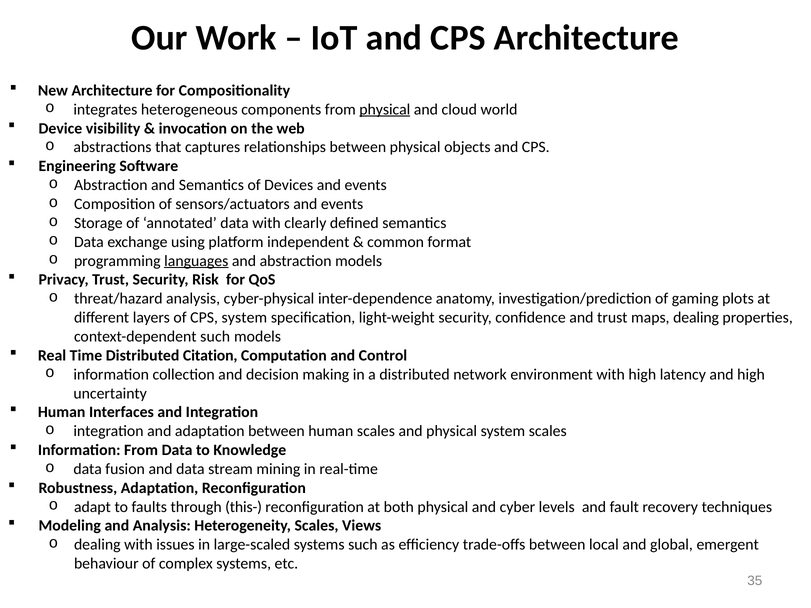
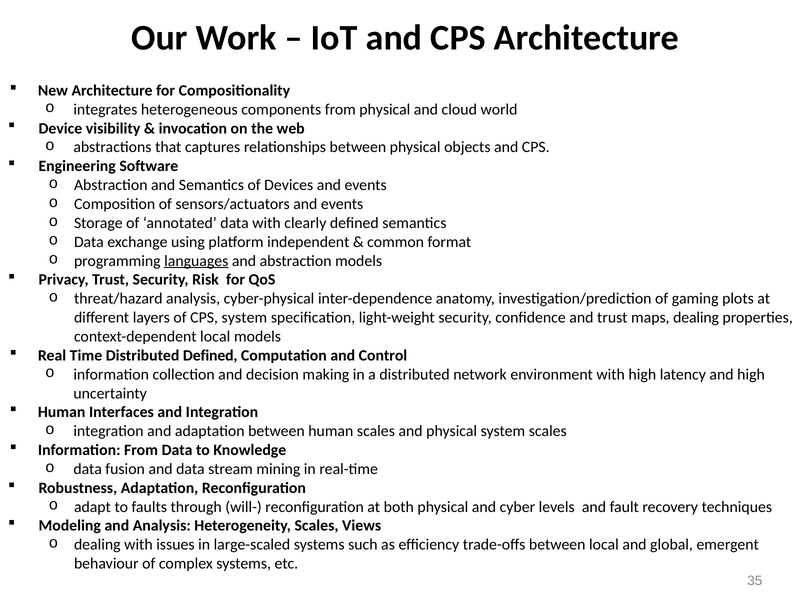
physical underline: present -> none (385, 109)
context-dependent such: such -> local (215, 337)
Distributed Citation: Citation -> Defined (210, 356)
this-: this- -> will- (244, 507)
